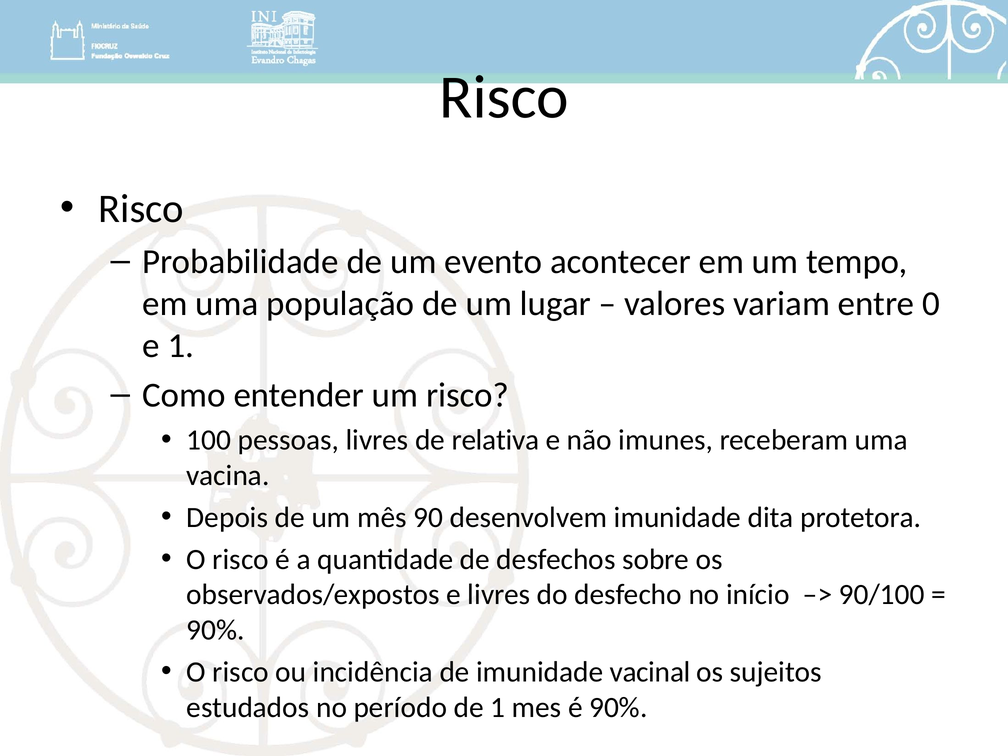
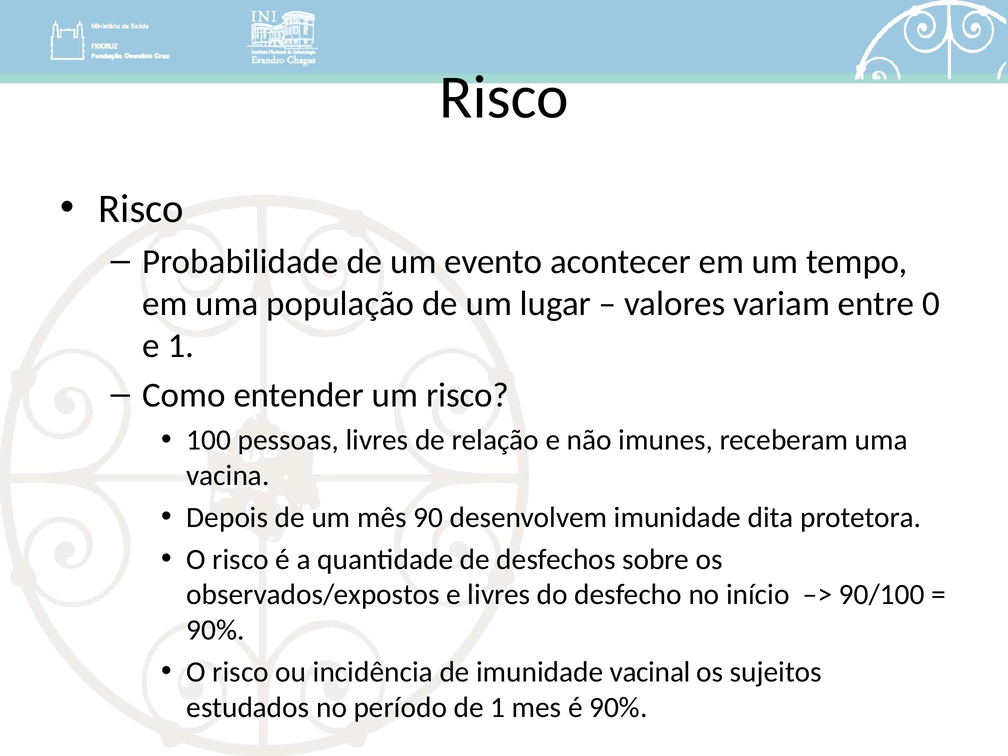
relativa: relativa -> relação (495, 440)
